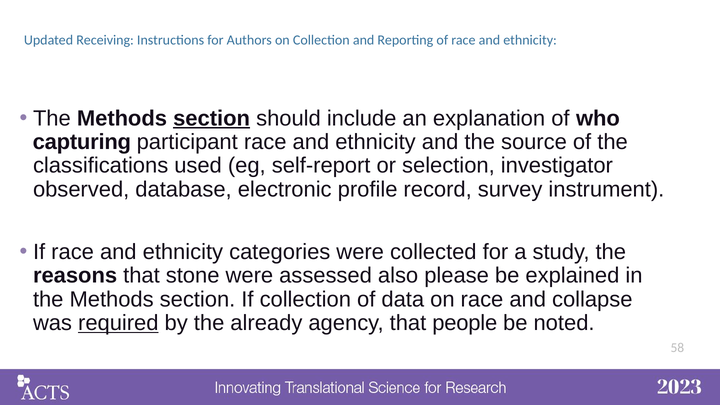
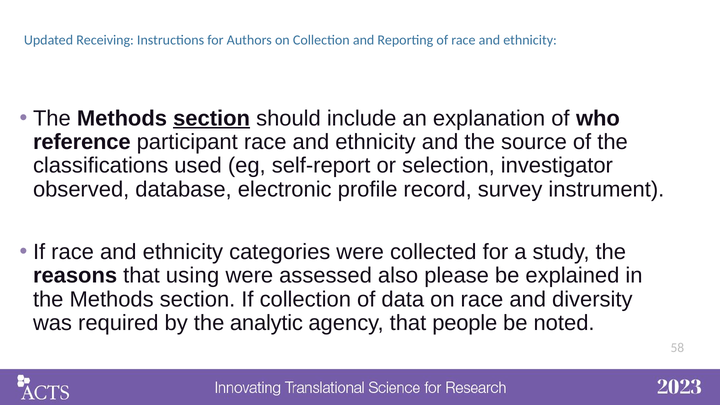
capturing: capturing -> reference (82, 142)
stone: stone -> using (193, 276)
collapse: collapse -> diversity (592, 299)
required underline: present -> none (118, 323)
already: already -> analytic (266, 323)
